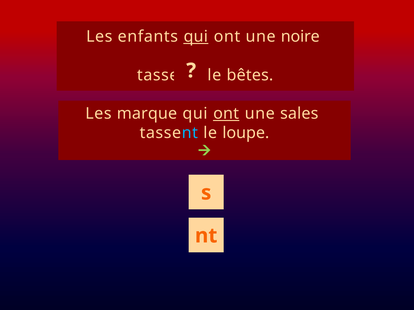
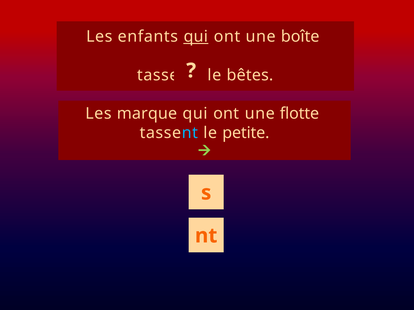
noire: noire -> boîte (300, 37)
ont underline: present -> none (226, 114)
sales: sales -> flotte (299, 114)
loupe: loupe -> petite (246, 133)
